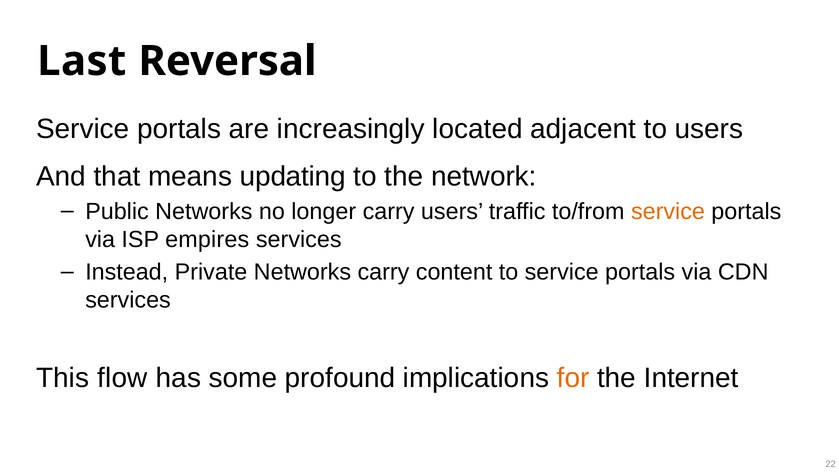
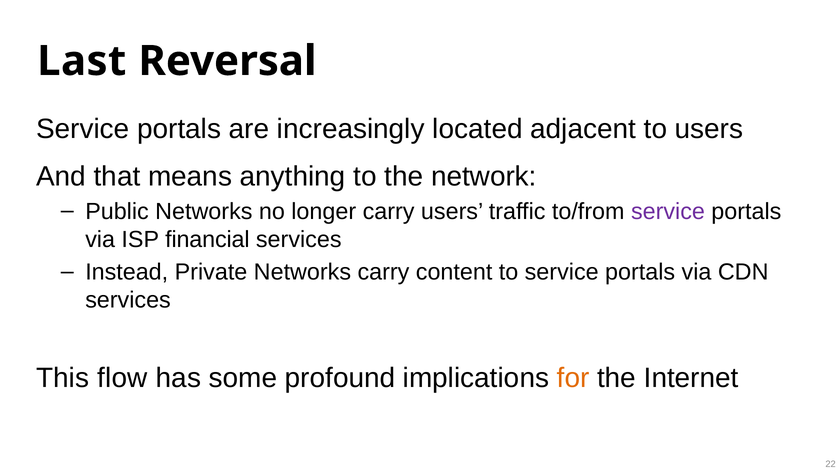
updating: updating -> anything (293, 176)
service colour: orange -> purple (668, 212)
empires: empires -> financial (207, 239)
